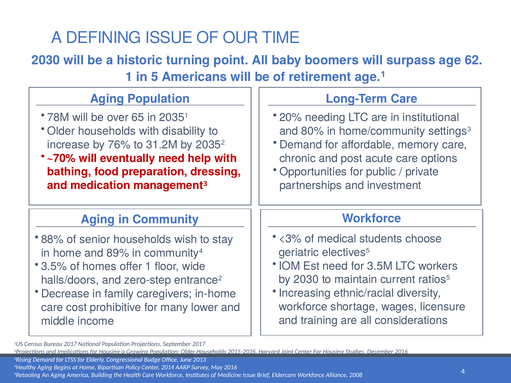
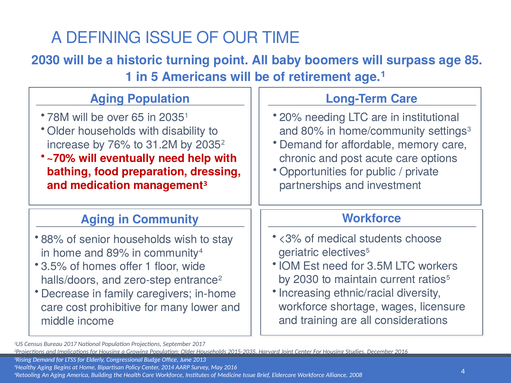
62: 62 -> 85 (474, 60)
